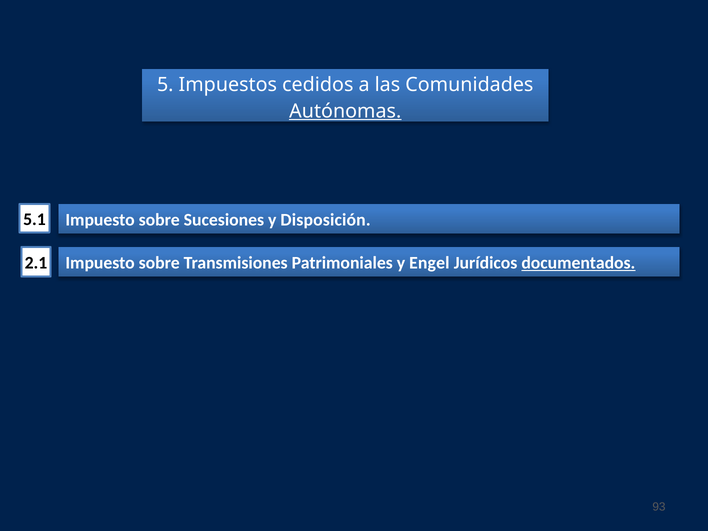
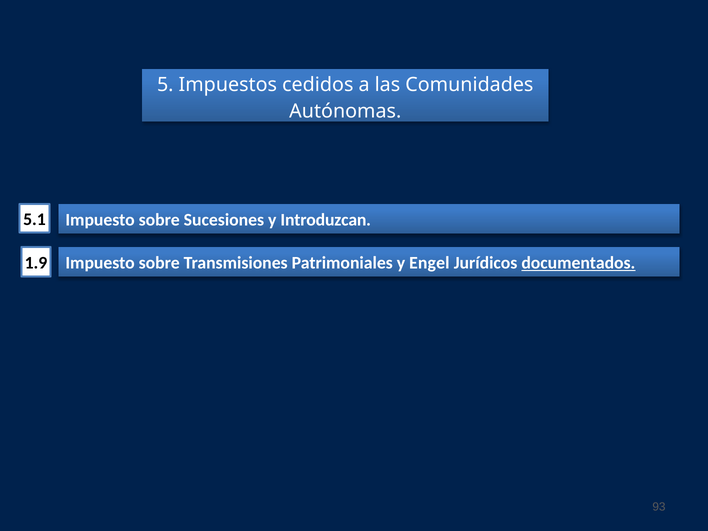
Autónomas underline: present -> none (345, 111)
Disposición: Disposición -> Introduzcan (326, 220)
2.1: 2.1 -> 1.9 (36, 263)
